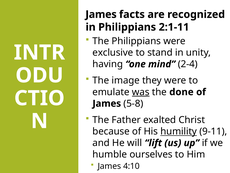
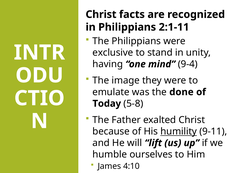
James: James -> Christ (101, 14)
2-4: 2-4 -> 9-4 (188, 64)
was underline: present -> none (141, 92)
James: James -> Today (107, 103)
